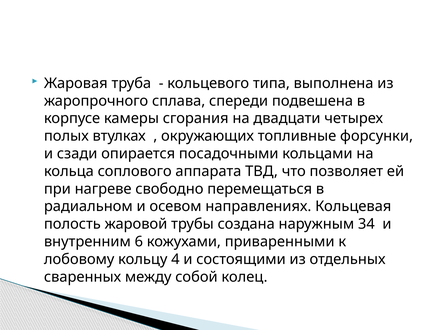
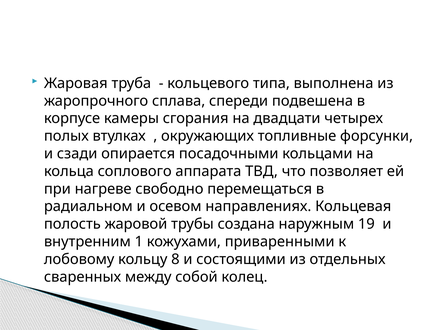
34: 34 -> 19 (366, 224)
6: 6 -> 1 (139, 242)
4: 4 -> 8 (175, 259)
